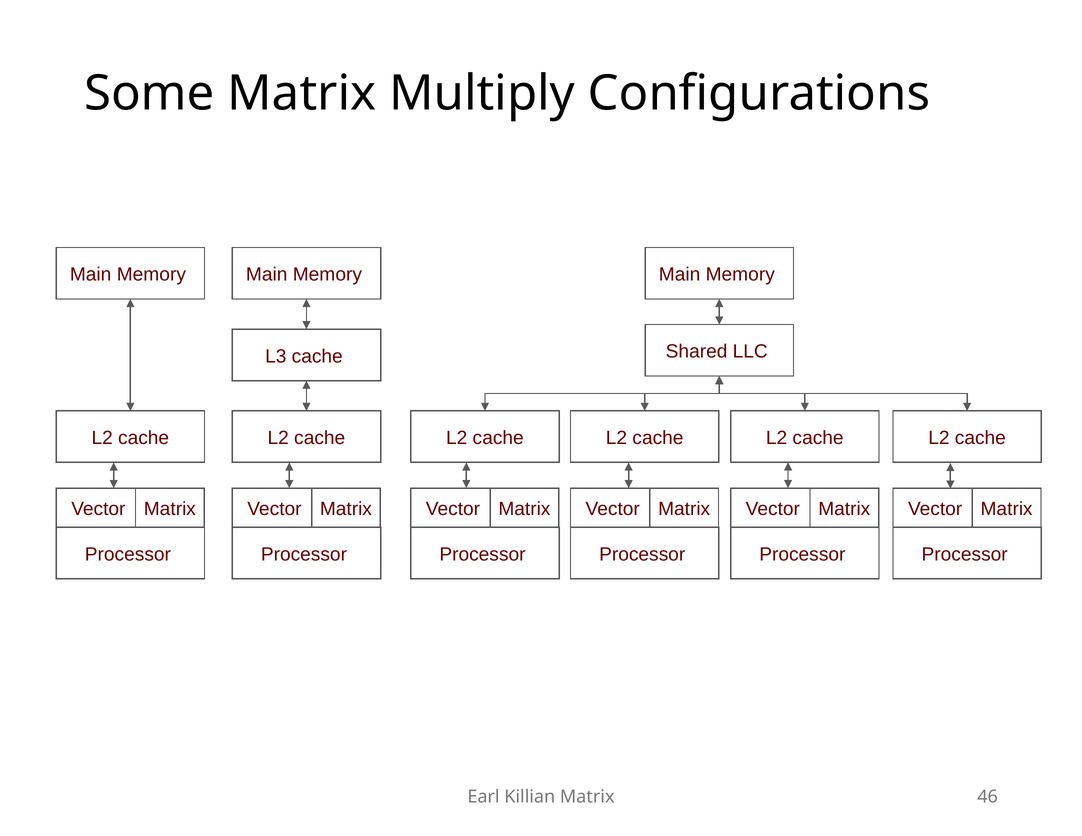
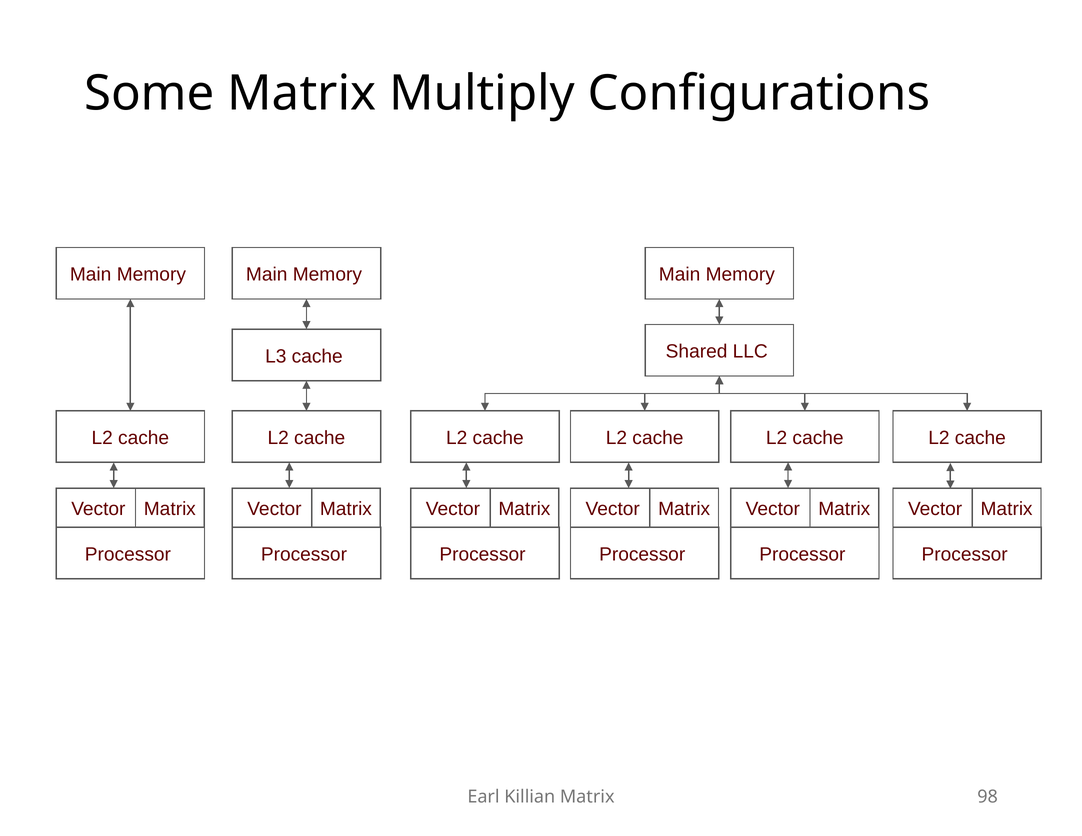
46: 46 -> 98 (988, 797)
